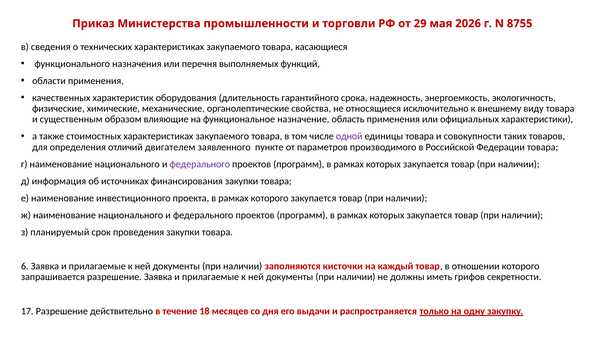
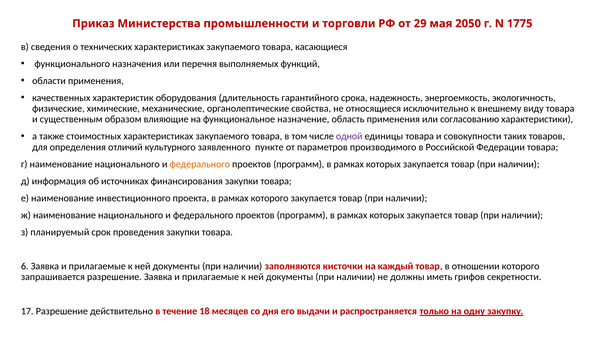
2026: 2026 -> 2050 (468, 24)
8755: 8755 -> 1775 (520, 24)
официальных: официальных -> согласованию (470, 119)
двигателем: двигателем -> культурного (170, 147)
федерального colour: purple -> orange (200, 164)
